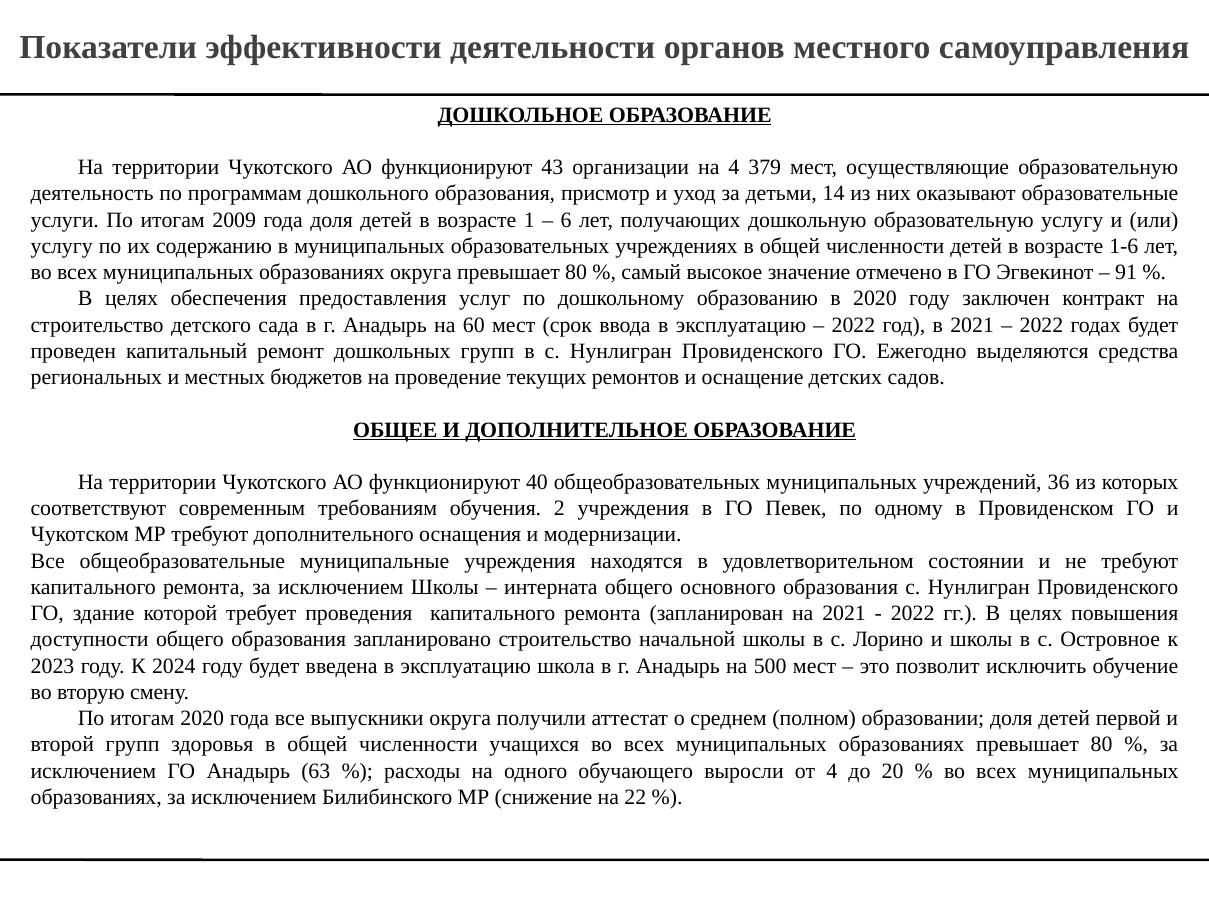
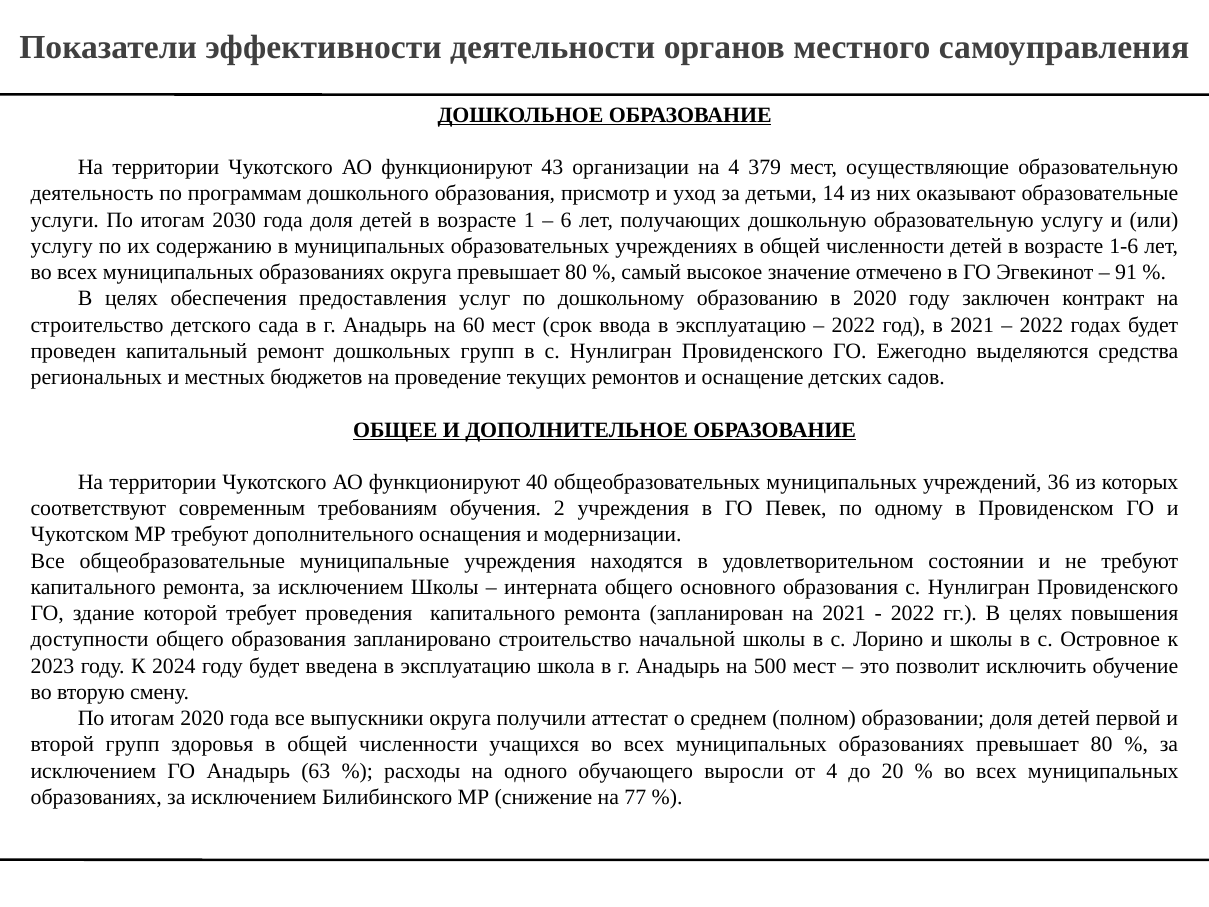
2009: 2009 -> 2030 (234, 220)
22: 22 -> 77 (635, 797)
